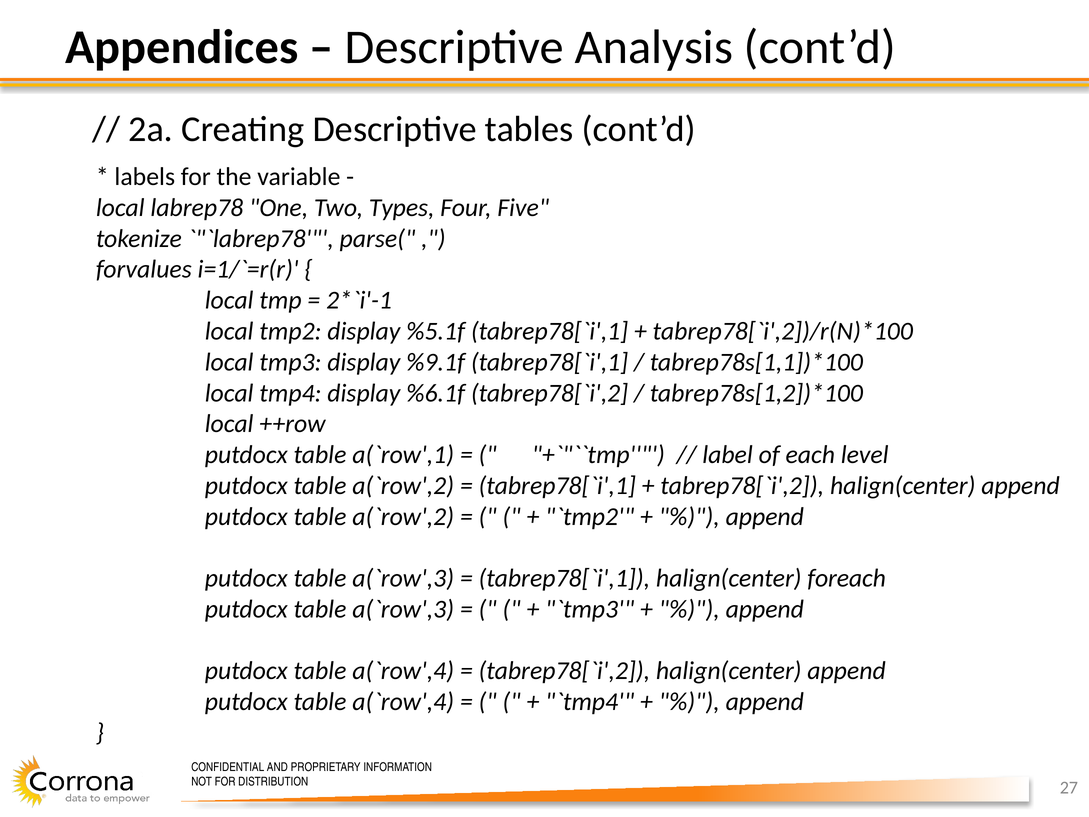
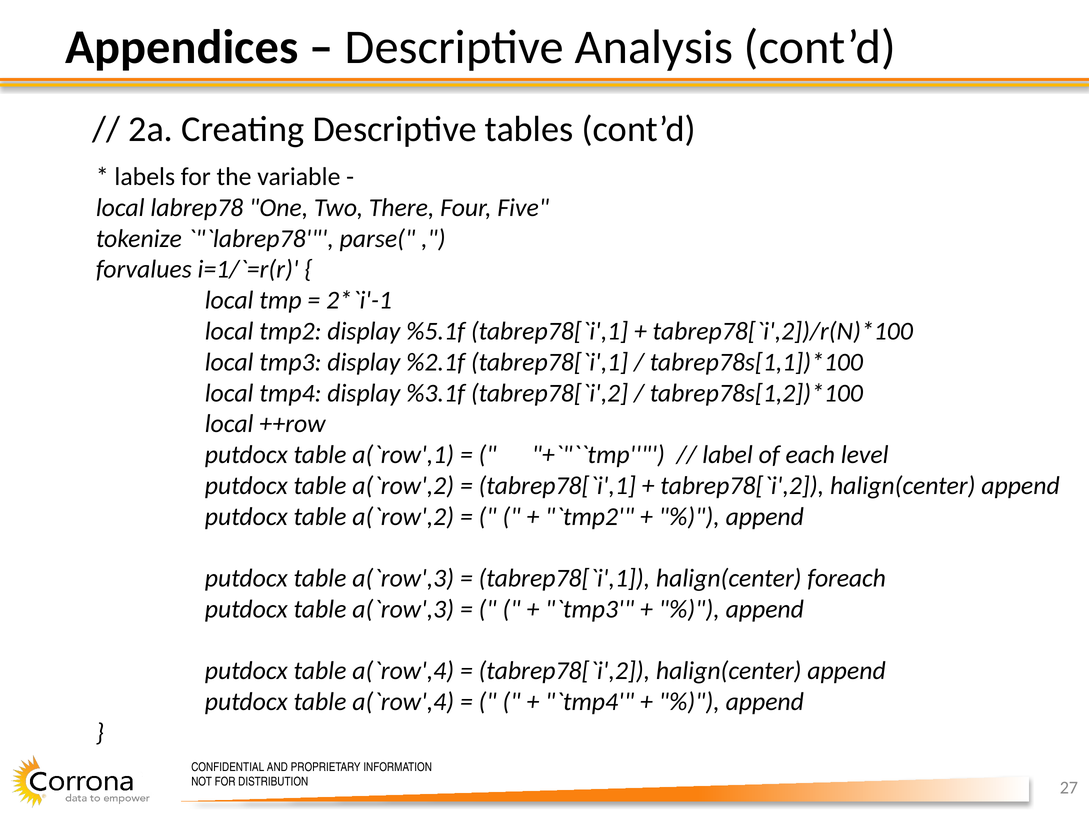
Types: Types -> There (402, 208)
%9.1f: %9.1f -> %2.1f (436, 362)
%6.1f: %6.1f -> %3.1f (436, 393)
